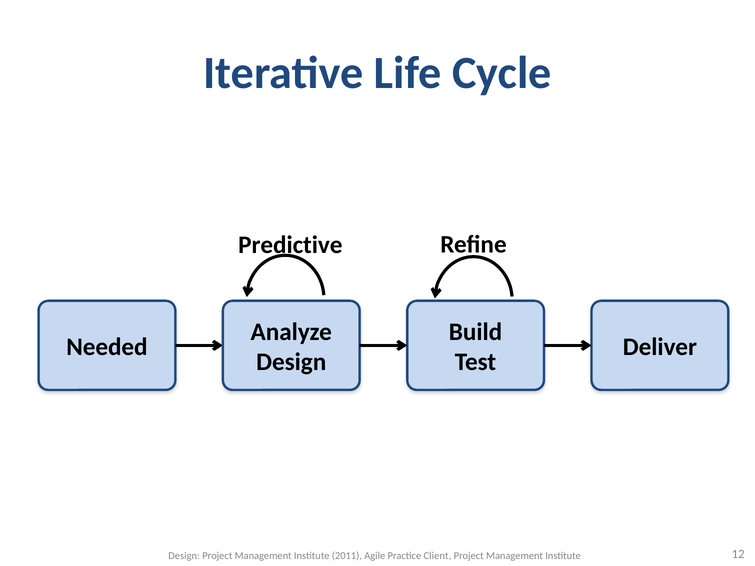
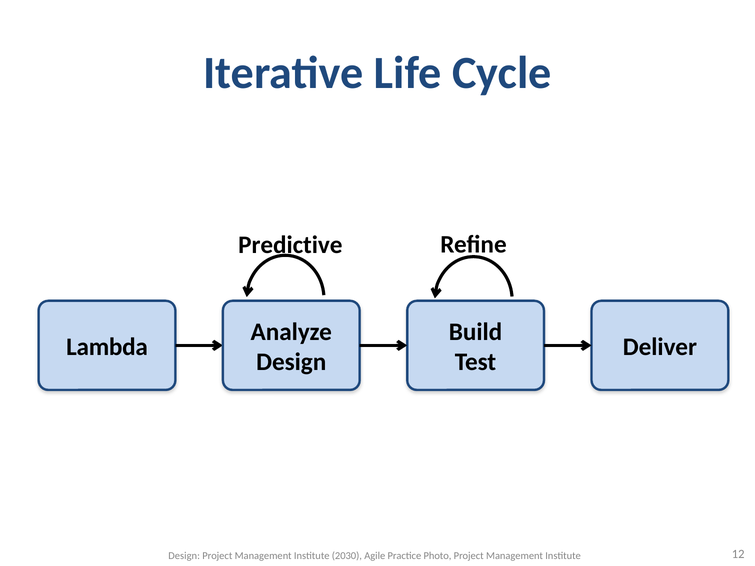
Needed: Needed -> Lambda (107, 347)
2011: 2011 -> 2030 (347, 556)
Client: Client -> Photo (437, 556)
